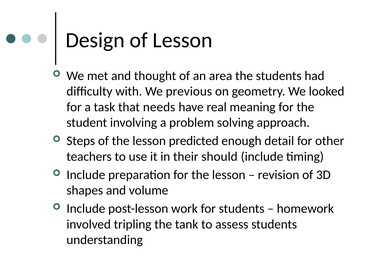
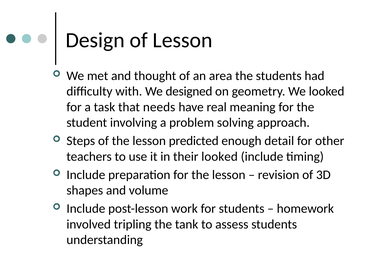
previous: previous -> designed (189, 91)
their should: should -> looked (220, 157)
